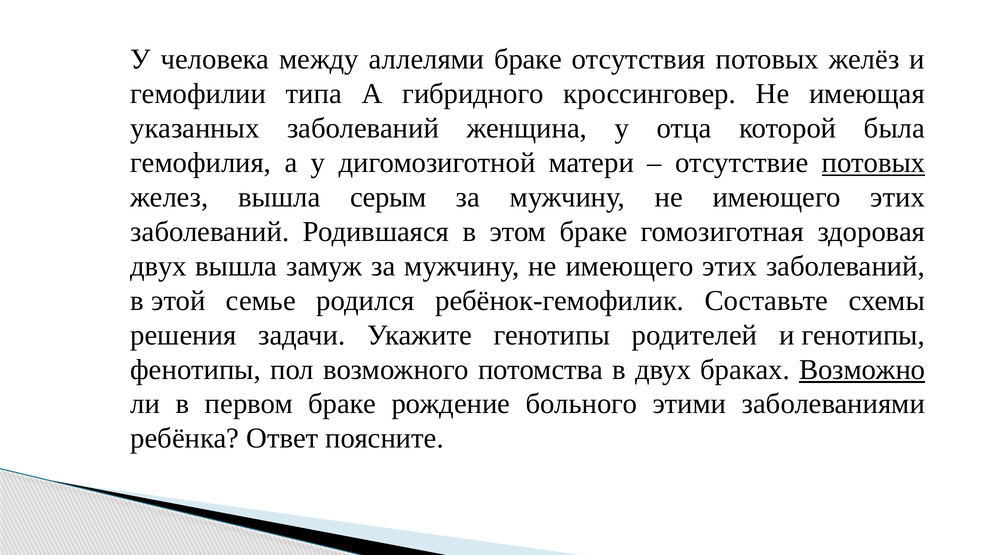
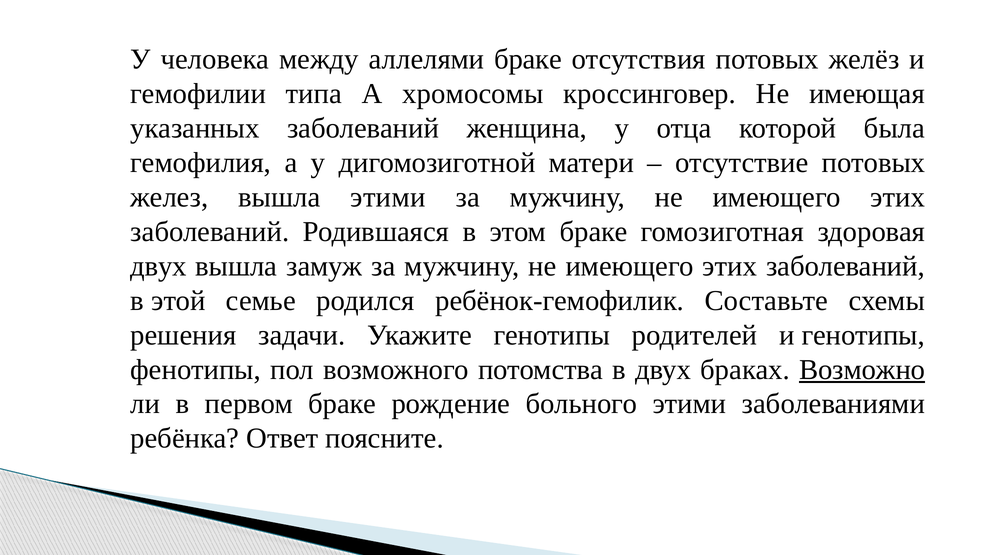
гибридного: гибридного -> хромосомы (473, 94)
потовых underline: present -> none (874, 163)
вышла серым: серым -> этими (388, 197)
